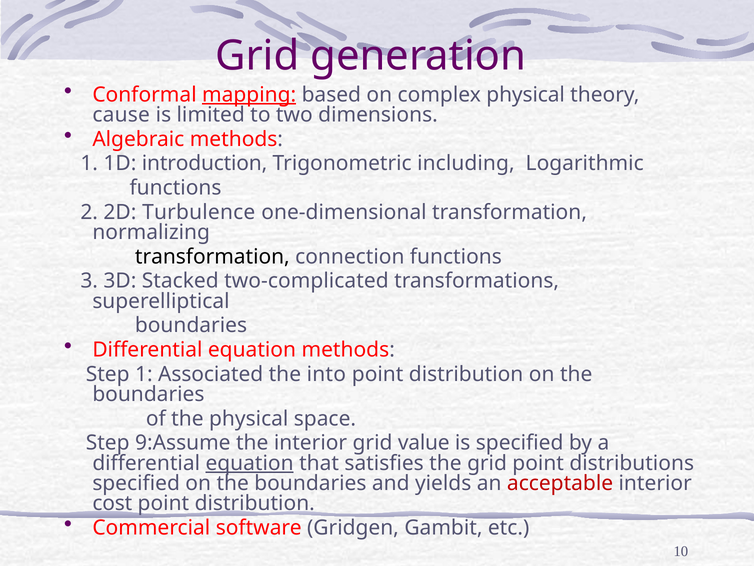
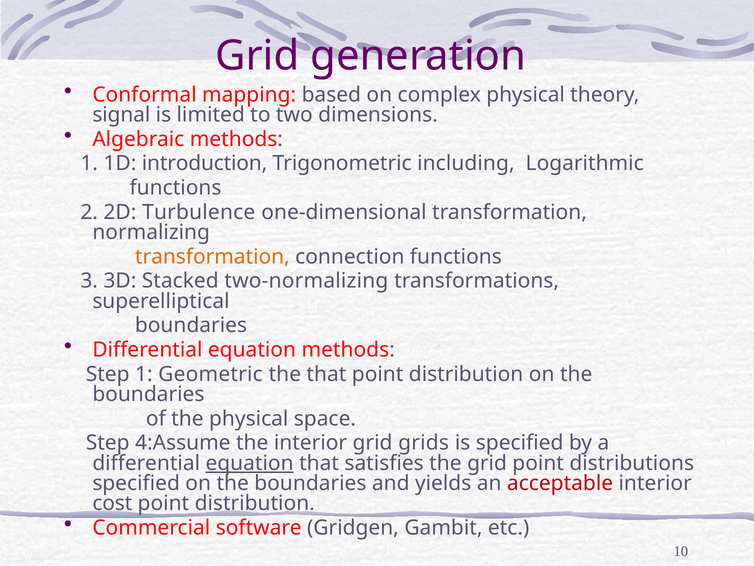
mapping underline: present -> none (249, 95)
cause: cause -> signal (121, 115)
transformation colour: black -> orange (212, 256)
two-complicated: two-complicated -> two-normalizing (306, 281)
Associated: Associated -> Geometric (210, 374)
the into: into -> that (326, 374)
9:Assume: 9:Assume -> 4:Assume (183, 443)
value: value -> grids (424, 443)
